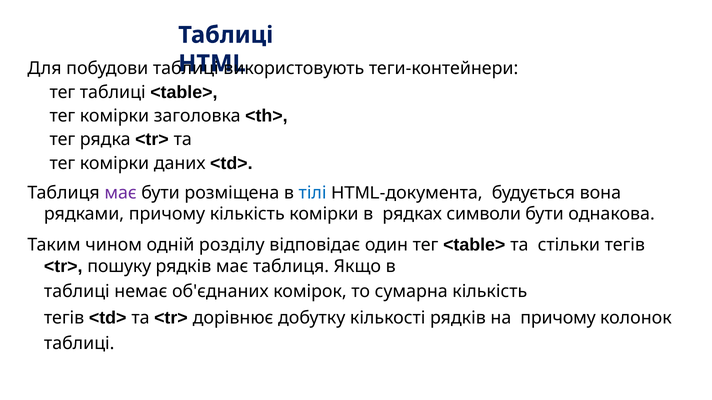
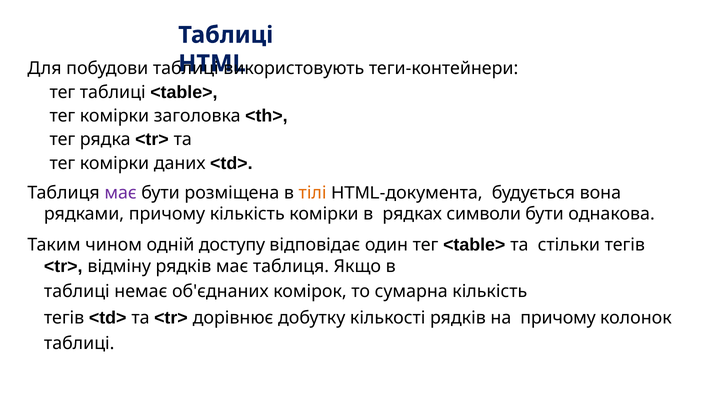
тілі colour: blue -> orange (313, 193)
розділу: розділу -> доступу (232, 245)
пошуку: пошуку -> відміну (119, 267)
